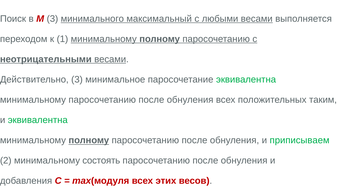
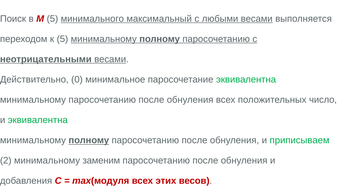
M 3: 3 -> 5 (52, 19)
к 1: 1 -> 5 (62, 39)
Действительно 3: 3 -> 0 (77, 80)
таким: таким -> число (323, 100)
состоять: состоять -> заменим (101, 161)
